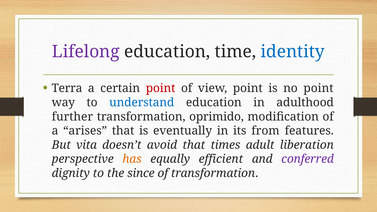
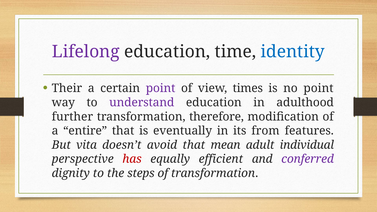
Terra: Terra -> Their (67, 88)
point colour: red -> purple (161, 88)
view point: point -> times (248, 88)
understand colour: blue -> purple (142, 103)
oprimido: oprimido -> therefore (217, 117)
arises: arises -> entire (85, 131)
times: times -> mean (226, 145)
liberation: liberation -> individual (307, 145)
has colour: orange -> red (132, 159)
since: since -> steps (141, 173)
